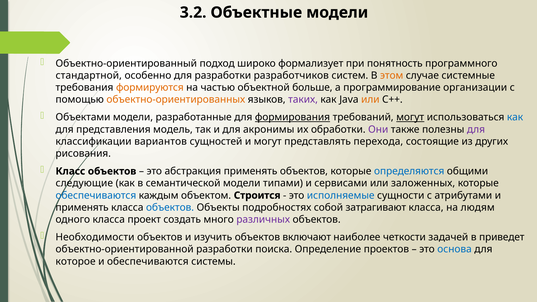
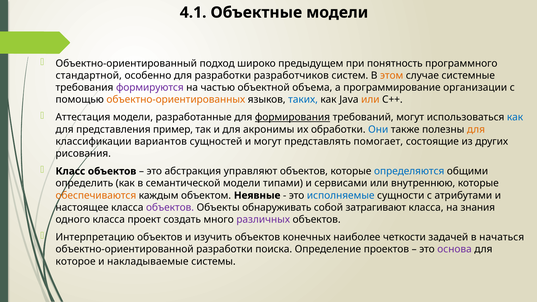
3.2: 3.2 -> 4.1 (193, 12)
формализует: формализует -> предыдущем (311, 63)
формируются colour: orange -> purple (150, 88)
больше: больше -> объема (312, 88)
таких colour: purple -> blue (303, 100)
Объектами: Объектами -> Аттестация (83, 117)
могут underline: present -> none (410, 117)
модель: модель -> пример (173, 129)
Они colour: purple -> blue (378, 129)
для colour: purple -> orange (476, 129)
перехода: перехода -> помогает (378, 142)
абстракция применять: применять -> управляют (251, 171)
следующие: следующие -> определить (84, 183)
заложенных: заложенных -> внутреннюю (423, 183)
обеспечиваются colour: blue -> orange (96, 195)
Строится: Строится -> Неявные (257, 195)
применять: применять -> настоящее (82, 208)
объектов colour: blue -> purple (170, 208)
подробностях: подробностях -> обнаруживать (277, 208)
людям: людям -> знания (478, 208)
Необходимости: Необходимости -> Интерпретацию (95, 237)
включают: включают -> конечных (307, 237)
приведет: приведет -> начаться (502, 237)
основа colour: blue -> purple (455, 249)
и обеспечиваются: обеспечиваются -> накладываемые (148, 261)
